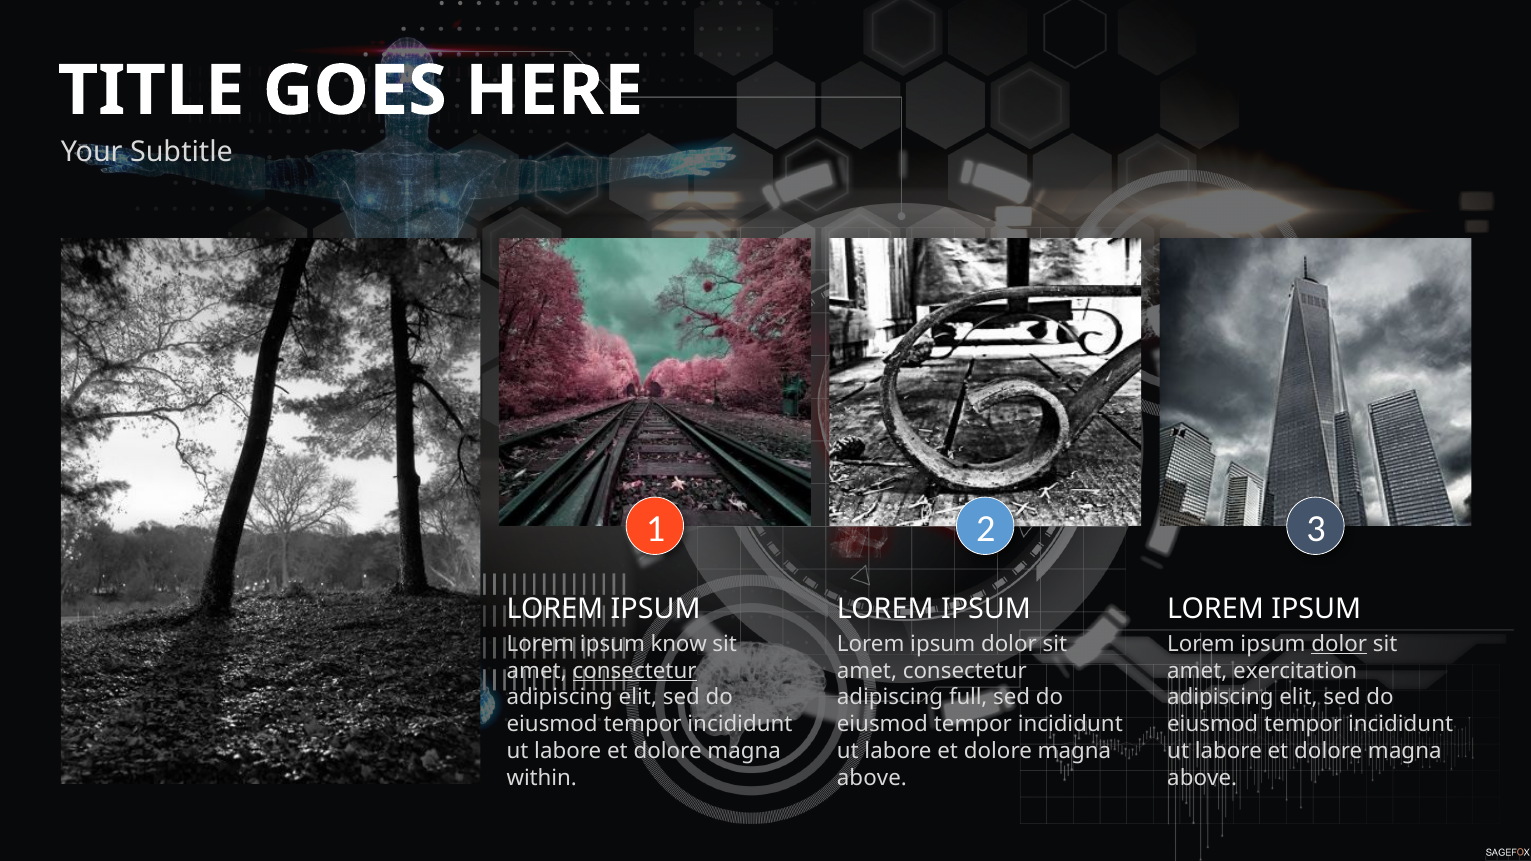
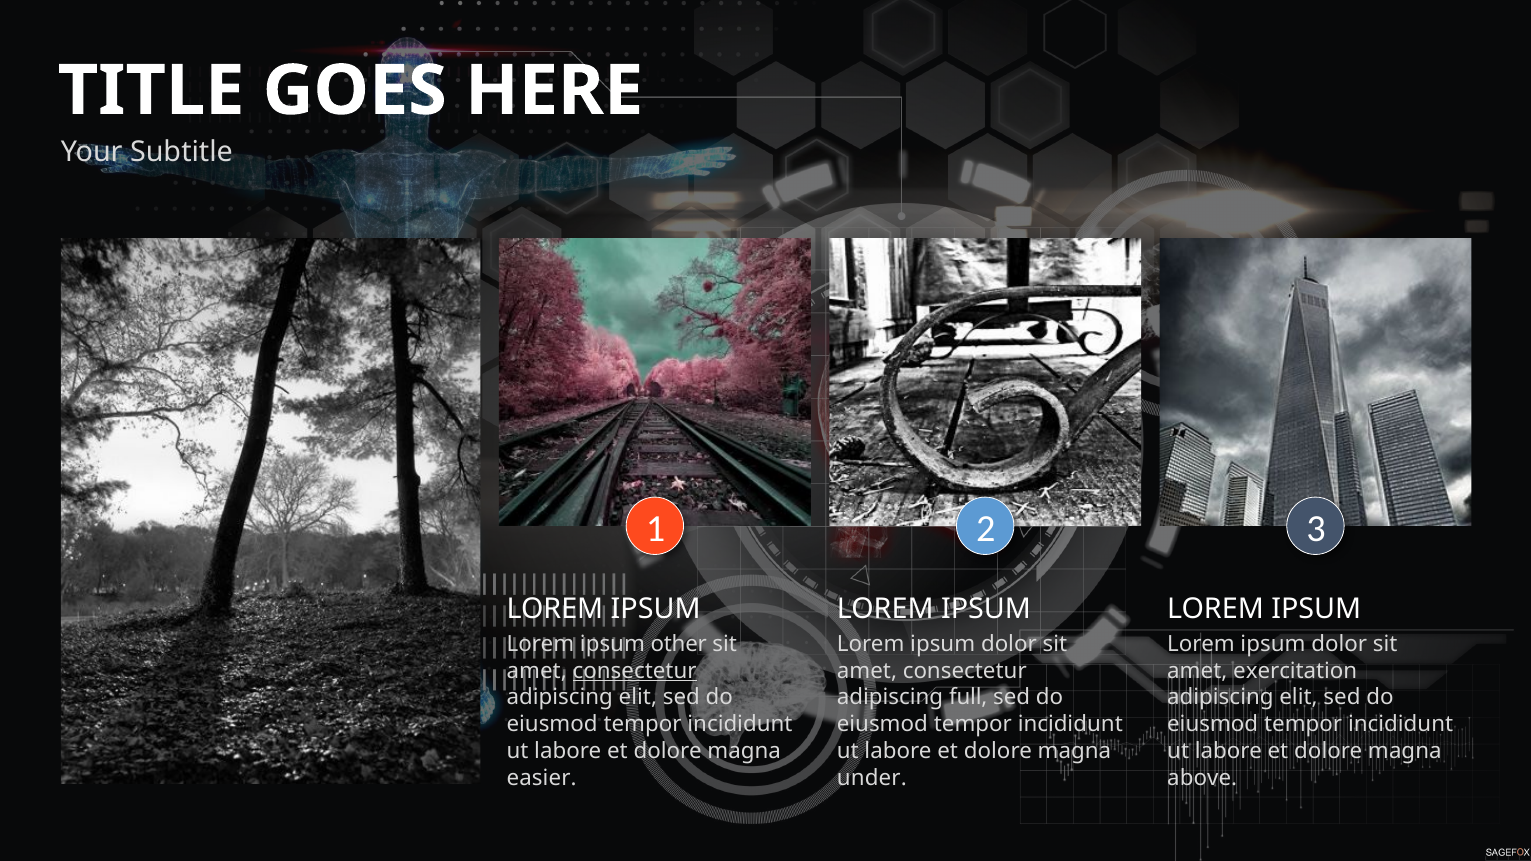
know: know -> other (679, 644)
dolor underline: present -> none (1339, 644)
within: within -> easier (542, 778)
above: above -> under (872, 778)
